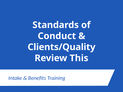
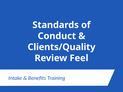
This: This -> Feel (79, 58)
